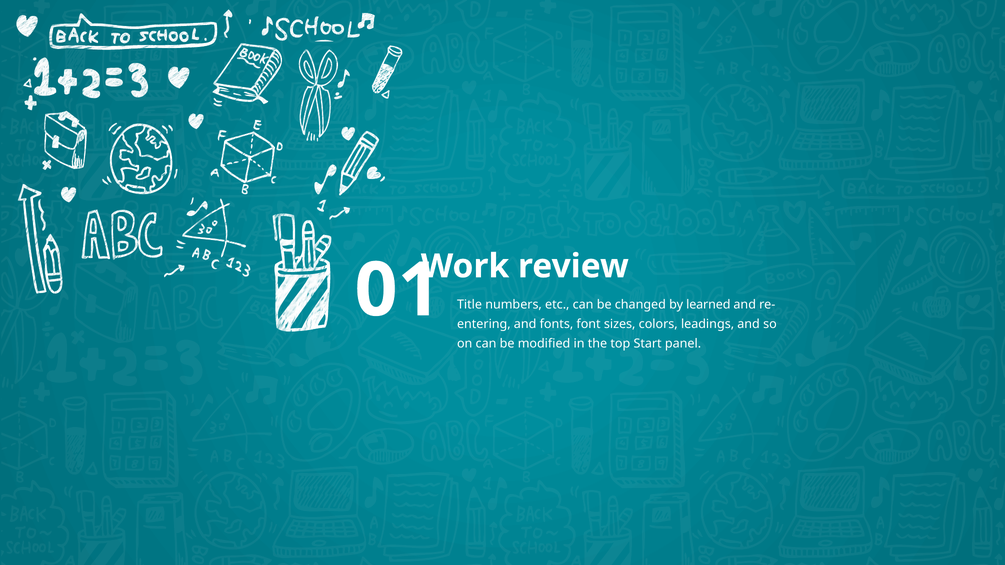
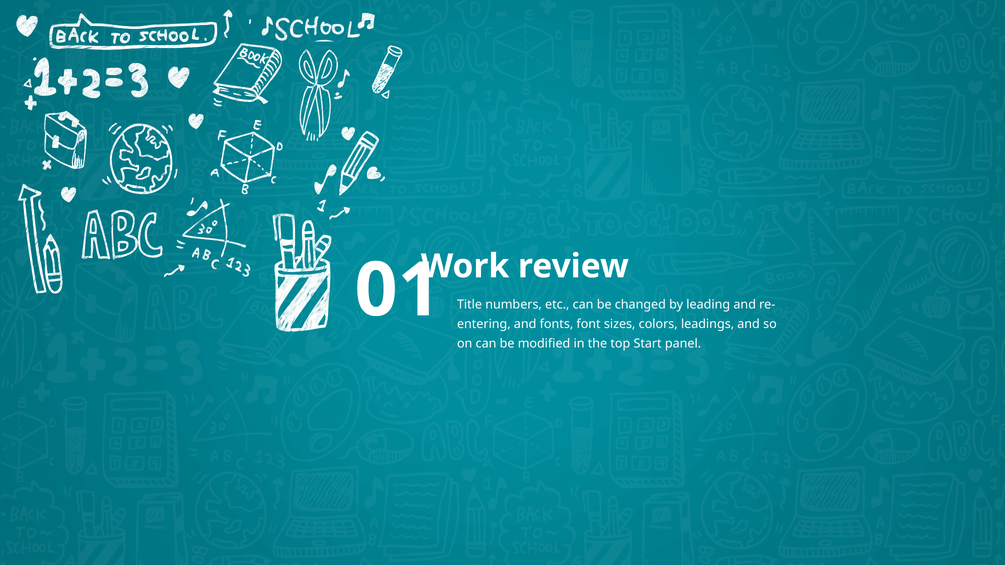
learned: learned -> leading (708, 305)
